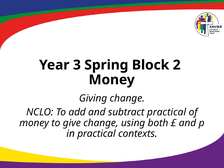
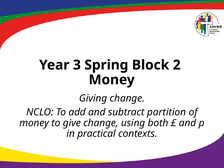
subtract practical: practical -> partition (167, 112)
